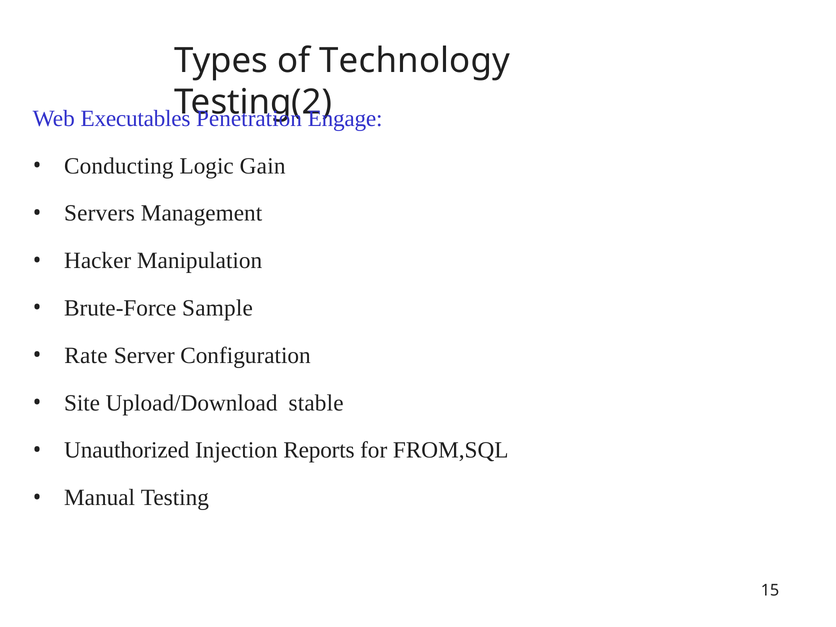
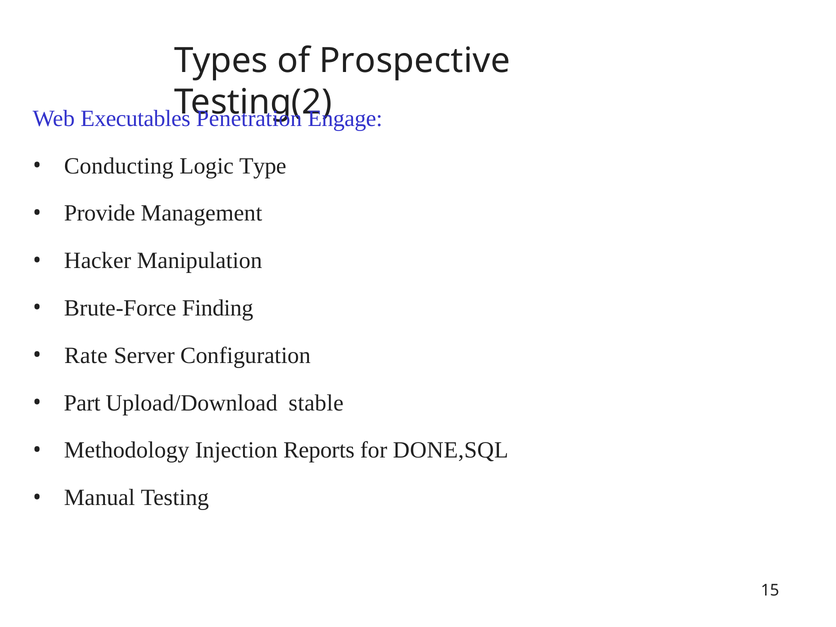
Technology: Technology -> Prospective (415, 61)
Gain: Gain -> Type (263, 166)
Servers: Servers -> Provide (100, 213)
Sample: Sample -> Finding (218, 308)
Site: Site -> Part (82, 403)
Unauthorized: Unauthorized -> Methodology (127, 450)
FROM,SQL: FROM,SQL -> DONE,SQL (451, 450)
